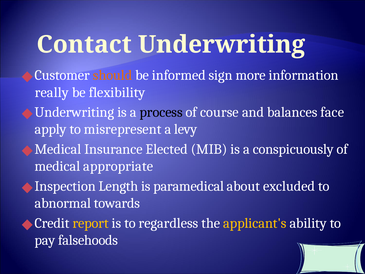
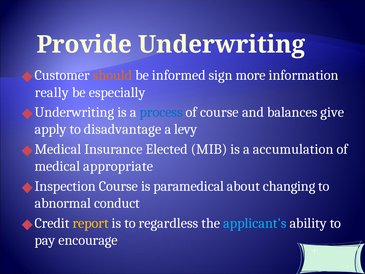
Contact: Contact -> Provide (84, 45)
flexibility: flexibility -> especially (117, 92)
process colour: black -> blue (161, 112)
face: face -> give (332, 112)
misrepresent: misrepresent -> disadvantage (123, 129)
conspicuously: conspicuously -> accumulation (293, 149)
Length: Length -> Course (118, 186)
excluded: excluded -> changing (289, 186)
towards: towards -> conduct (117, 203)
applicant's colour: yellow -> light blue (255, 223)
falsehoods: falsehoods -> encourage (88, 240)
